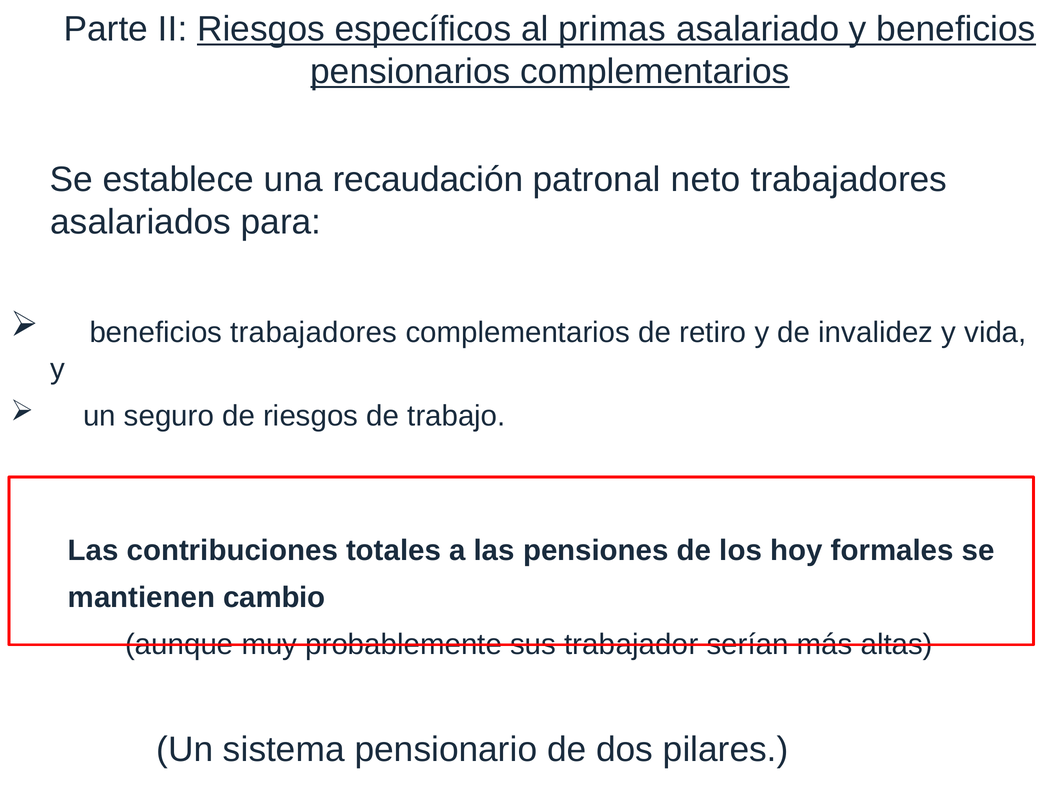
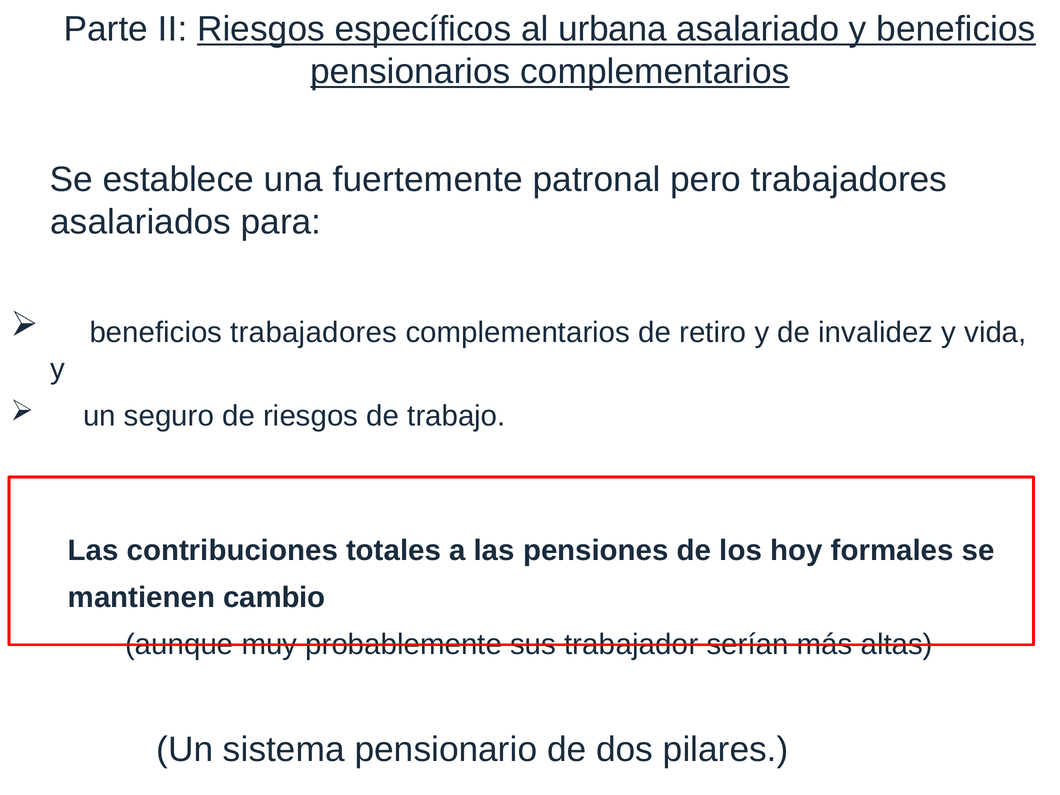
primas: primas -> urbana (613, 29)
recaudación: recaudación -> fuertemente (428, 180)
neto: neto -> pero (706, 180)
